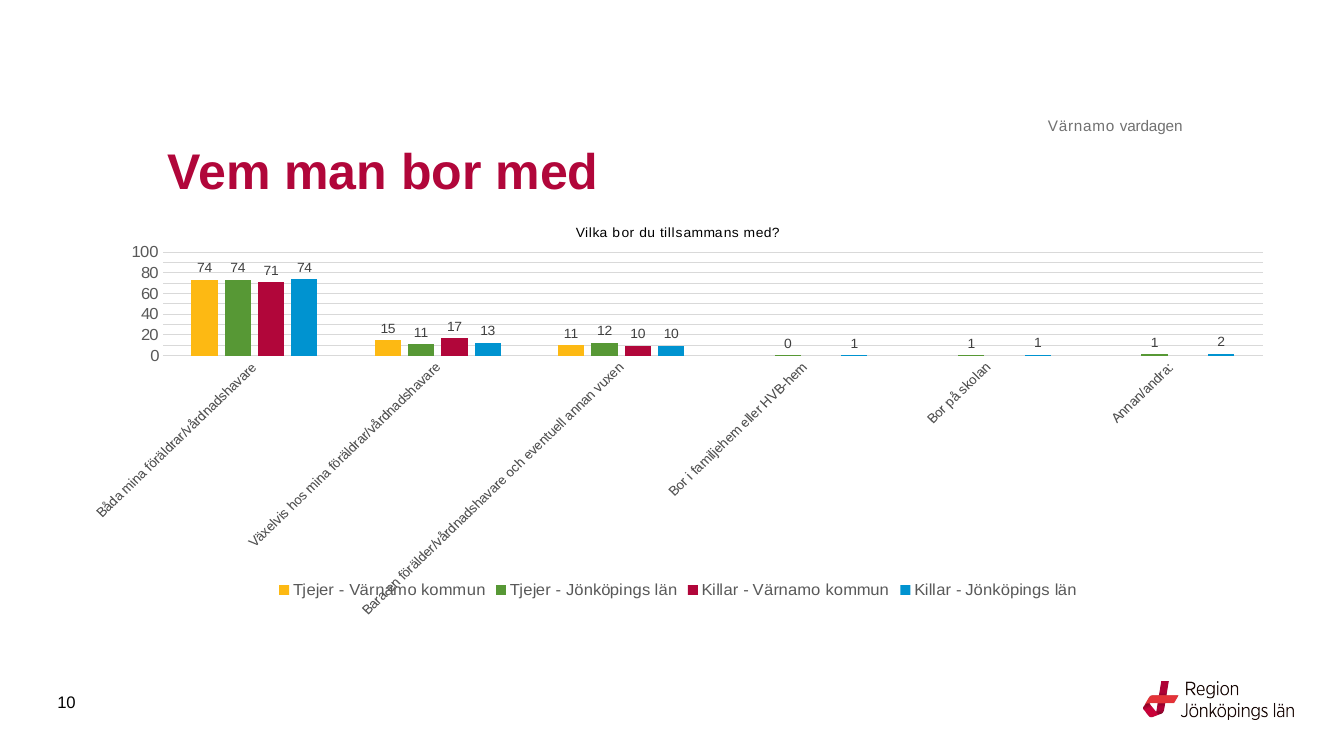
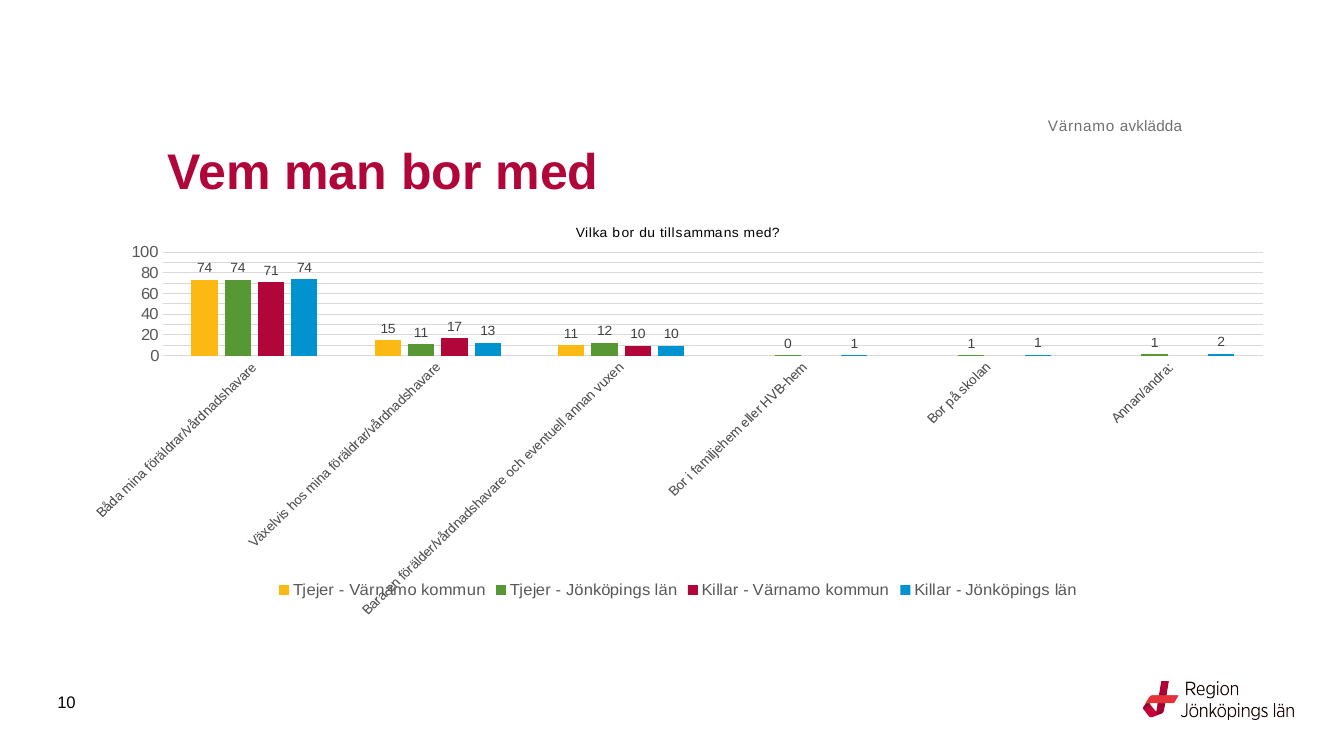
vardagen: vardagen -> avklädda (1151, 127)
